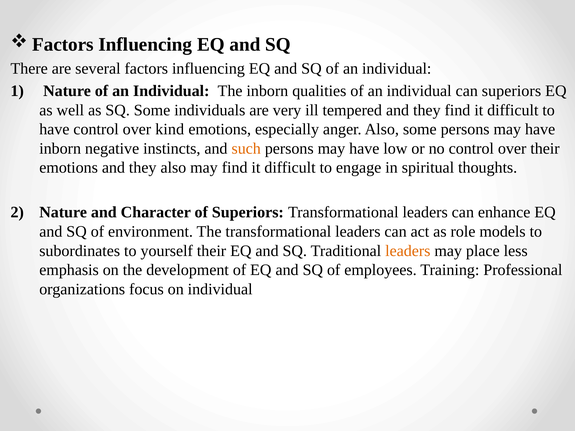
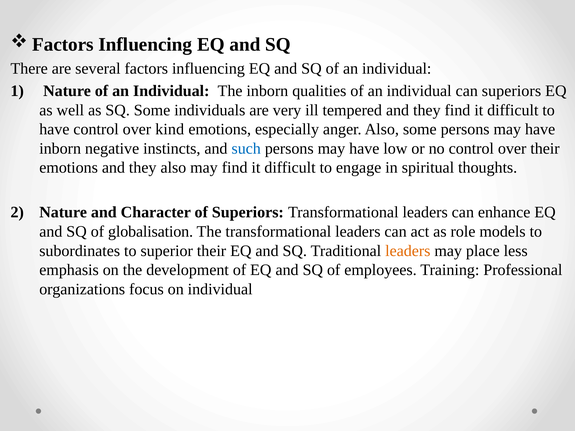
such colour: orange -> blue (246, 149)
environment: environment -> globalisation (151, 232)
yourself: yourself -> superior (167, 251)
